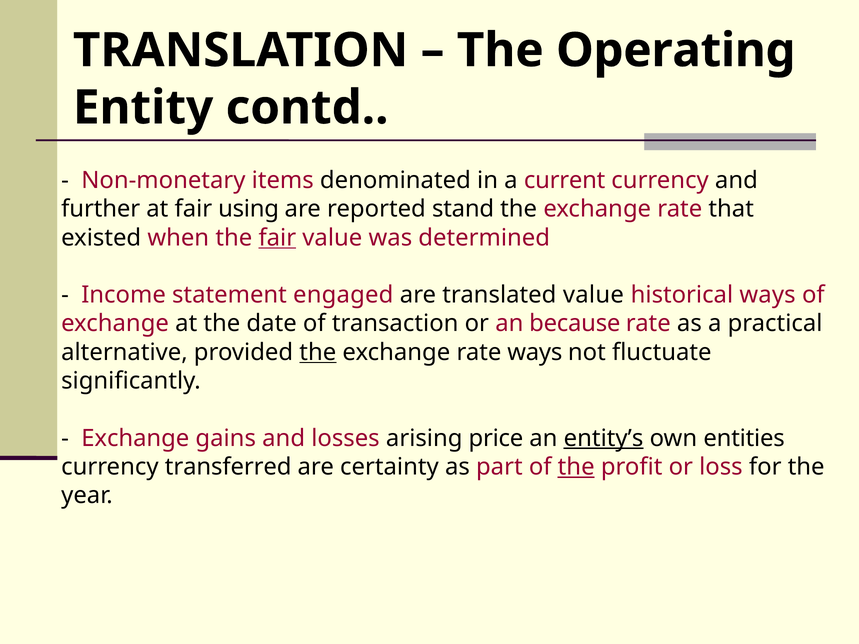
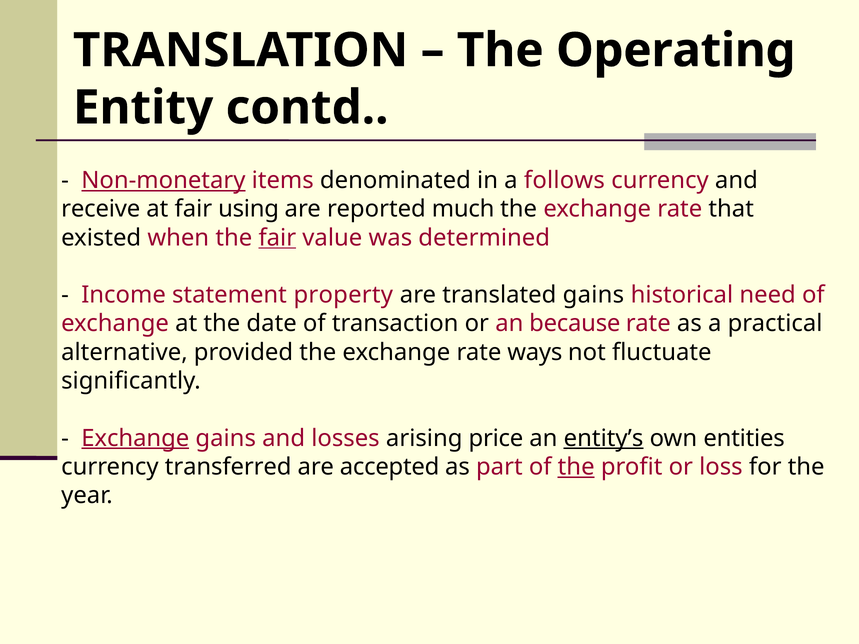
Non-monetary underline: none -> present (163, 181)
current: current -> follows (564, 181)
further: further -> receive (101, 209)
stand: stand -> much (463, 209)
engaged: engaged -> property (343, 295)
translated value: value -> gains (593, 295)
historical ways: ways -> need (768, 295)
the underline: present -> none (318, 352)
Exchange underline: none -> present (135, 438)
certainty: certainty -> accepted (390, 467)
